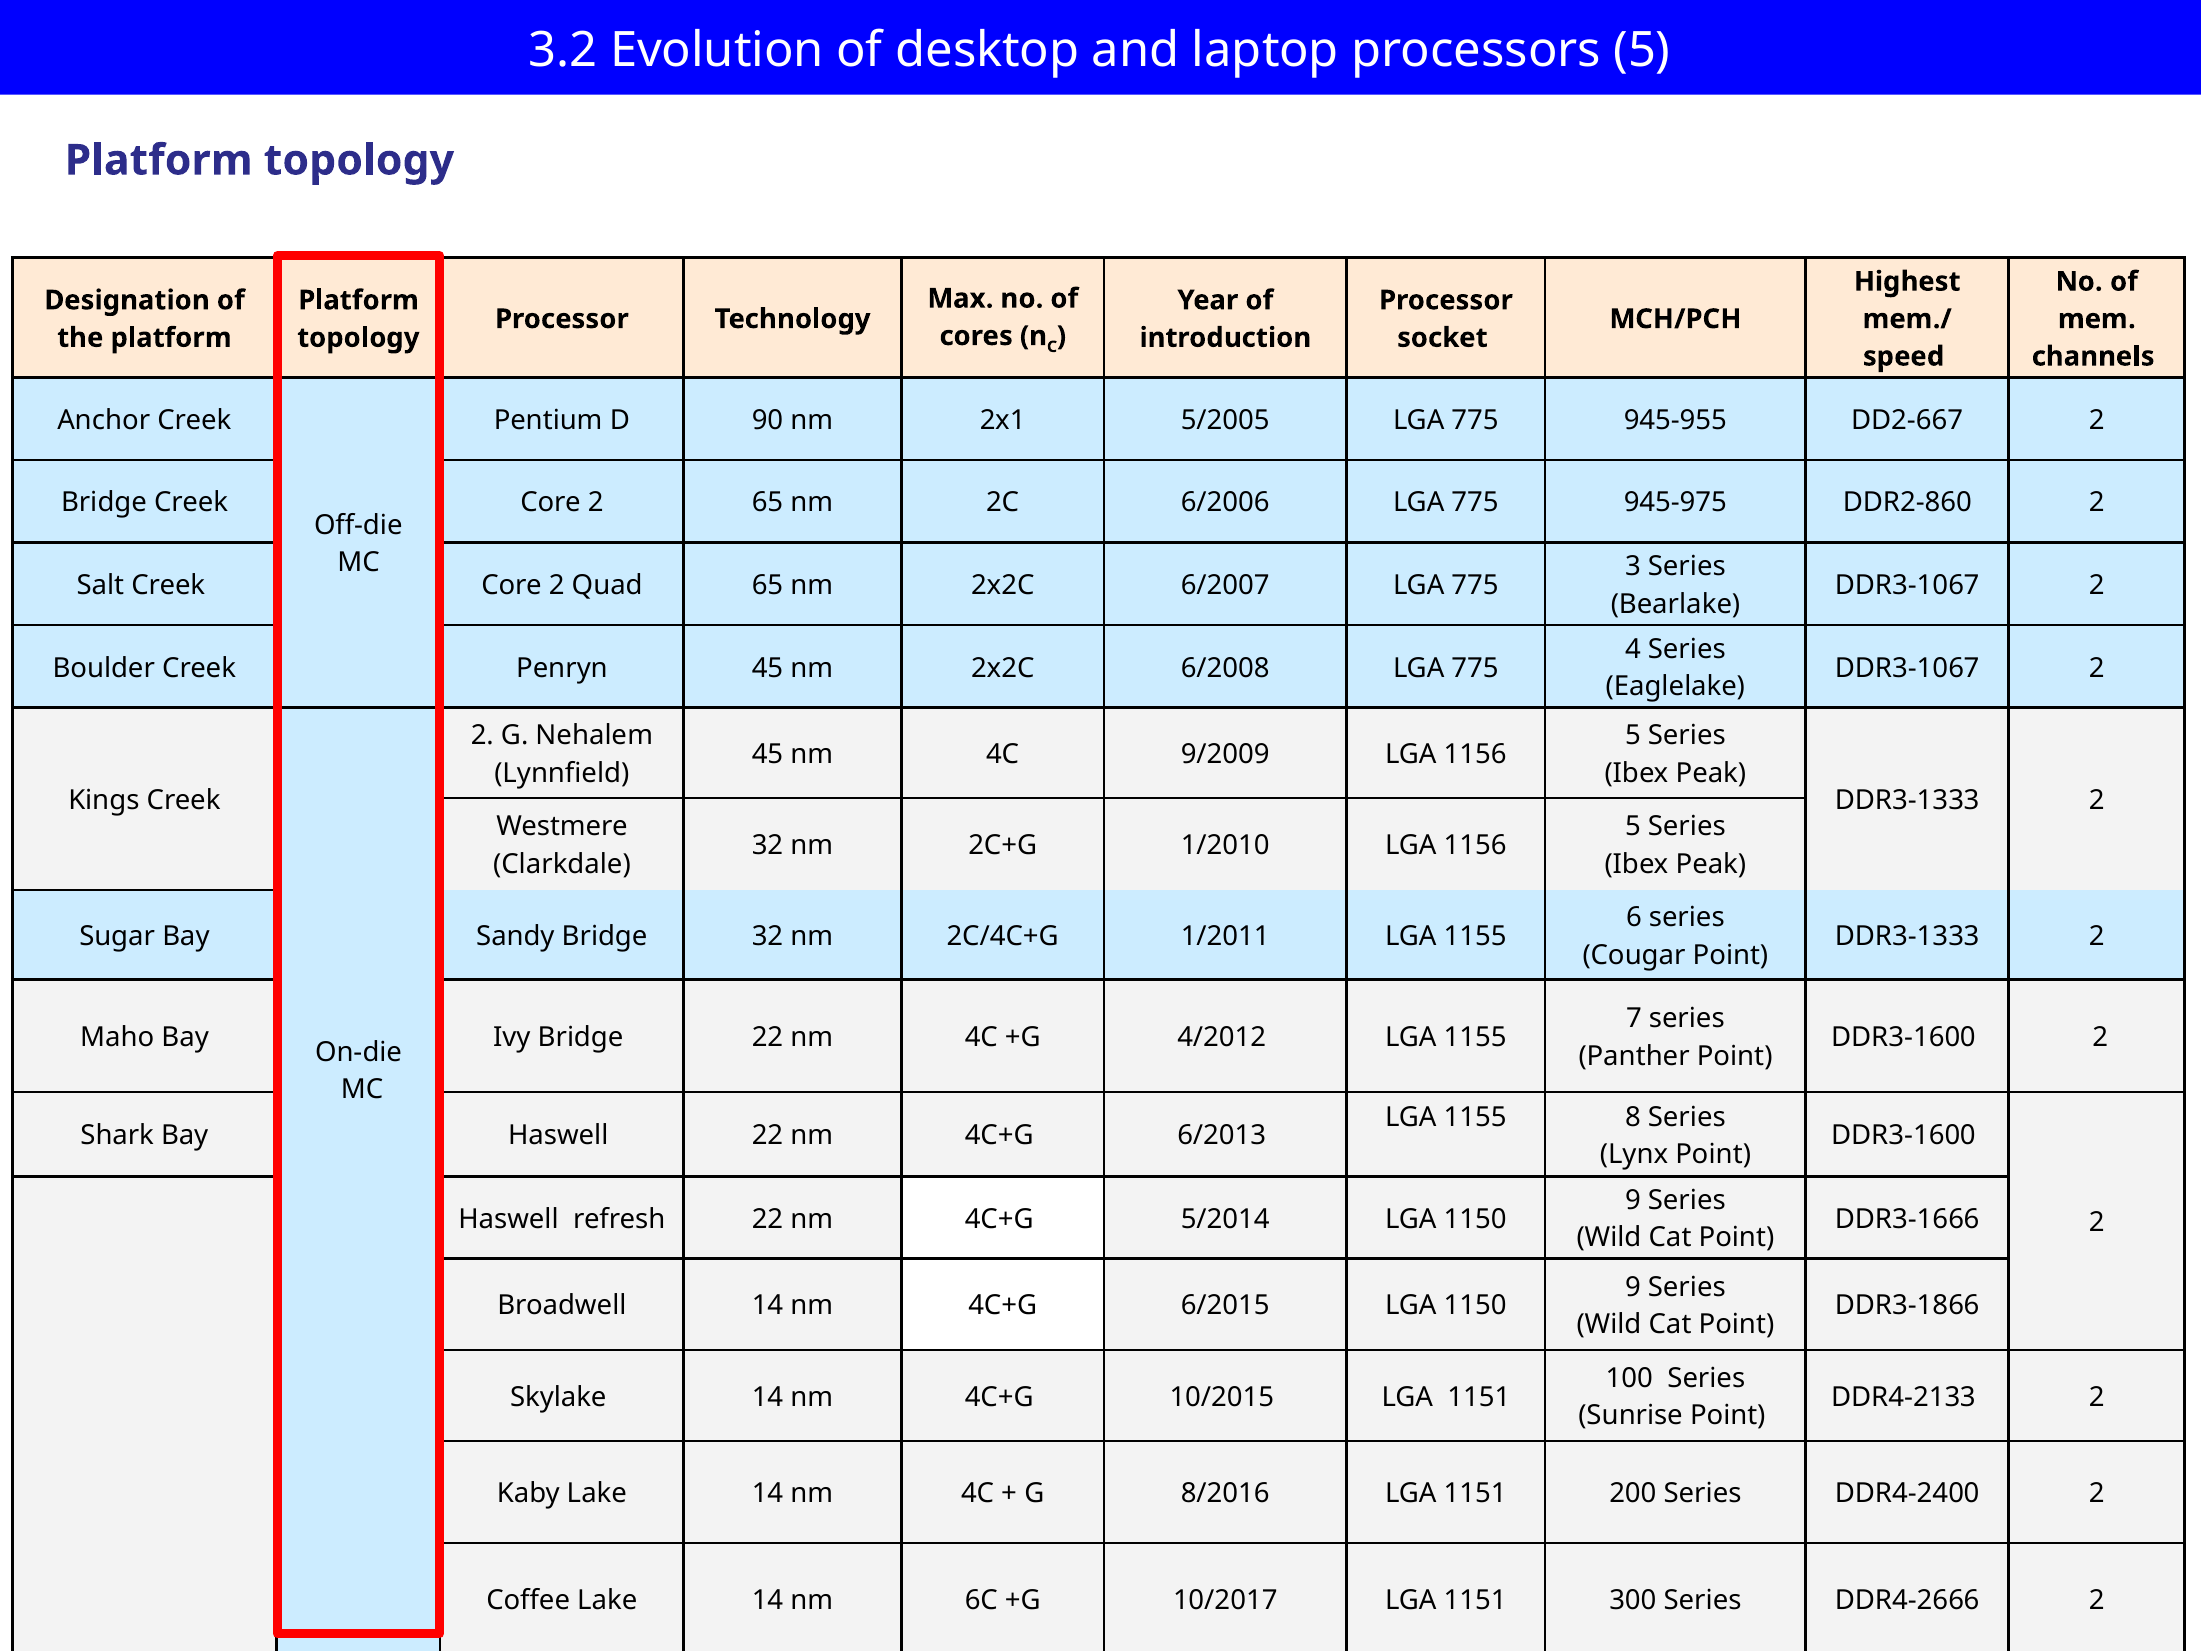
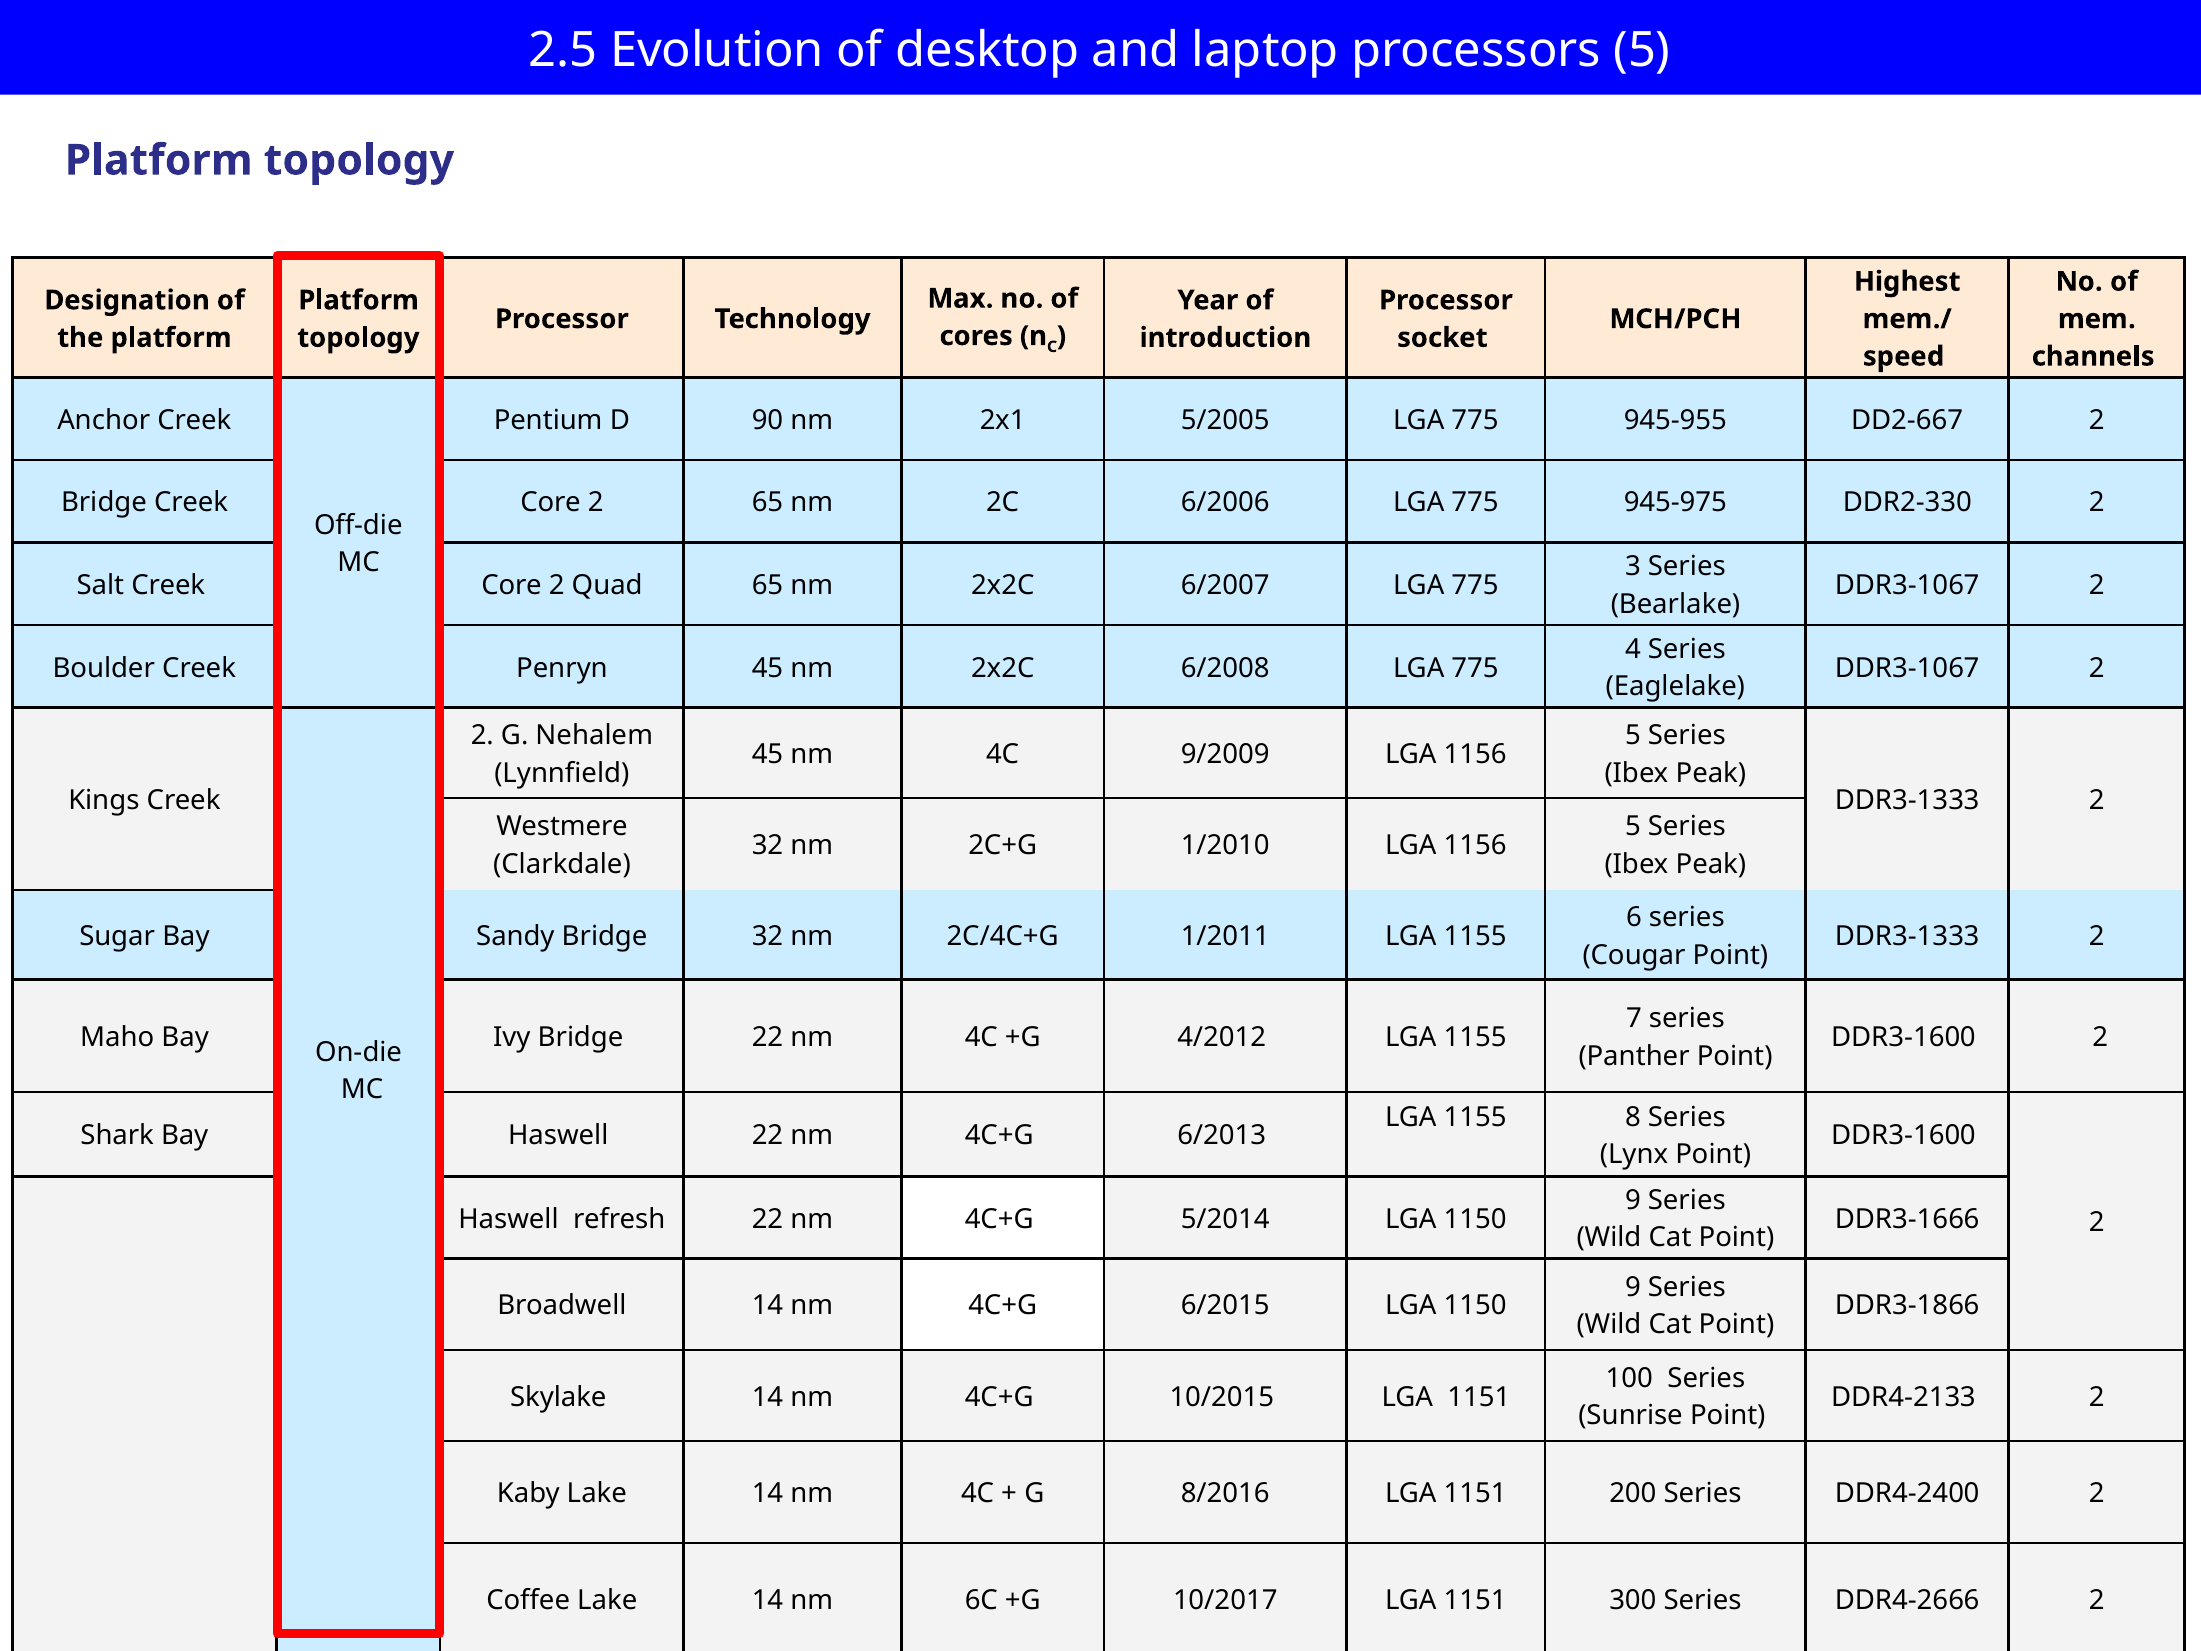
3.2: 3.2 -> 2.5 (563, 51)
DDR2-860: DDR2-860 -> DDR2-330 (1907, 503)
